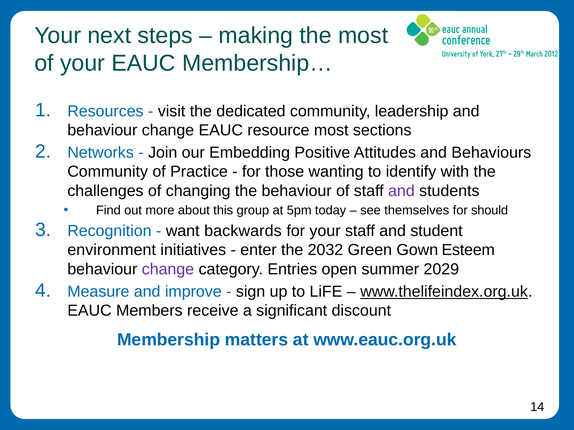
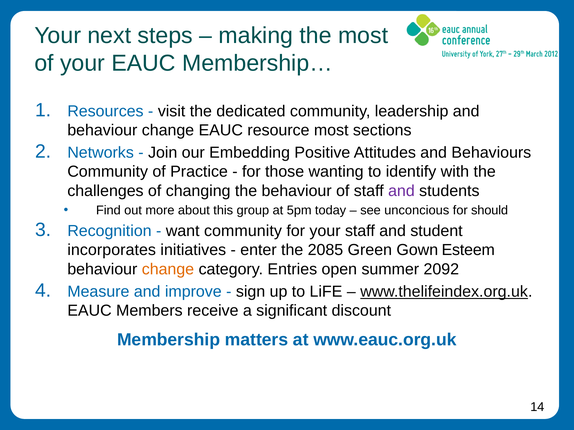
themselves: themselves -> unconcious (417, 211)
want backwards: backwards -> community (243, 231)
environment: environment -> incorporates (112, 250)
2032: 2032 -> 2085 (325, 250)
change colour: purple -> orange (168, 269)
2029: 2029 -> 2092 (441, 269)
